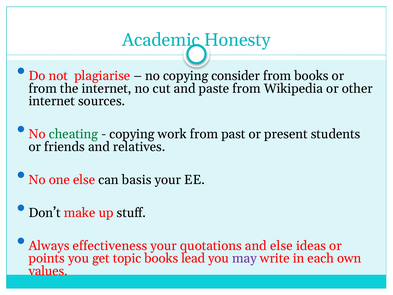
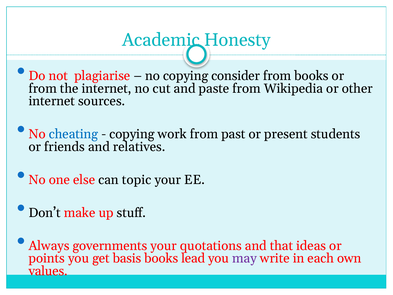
cheating colour: green -> blue (73, 134)
basis: basis -> topic (137, 180)
effectiveness: effectiveness -> governments (110, 246)
and else: else -> that (281, 246)
topic: topic -> basis (127, 258)
